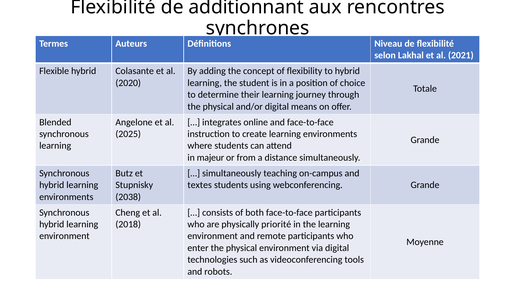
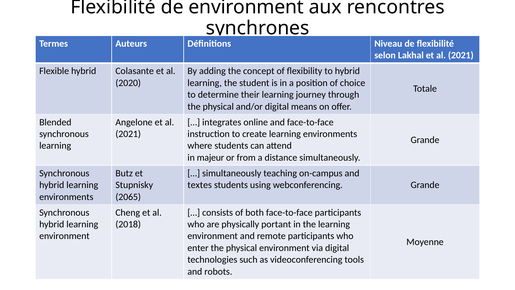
de additionnant: additionnant -> environment (246, 7)
2025: 2025 -> 2021 (128, 134)
2038: 2038 -> 2065 (128, 197)
priorité: priorité -> portant (276, 224)
